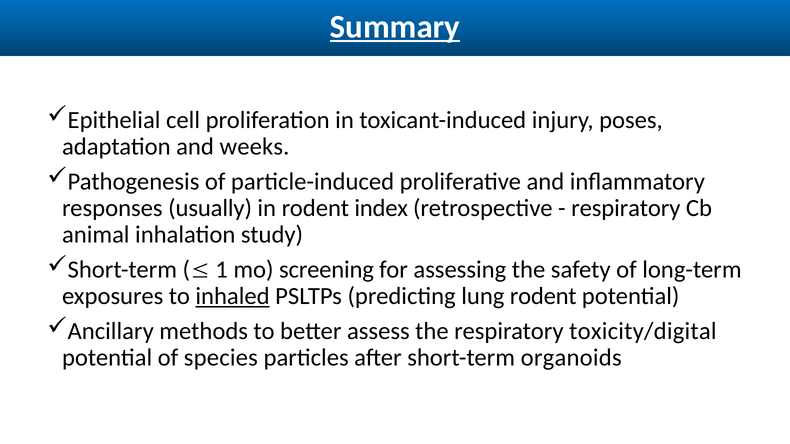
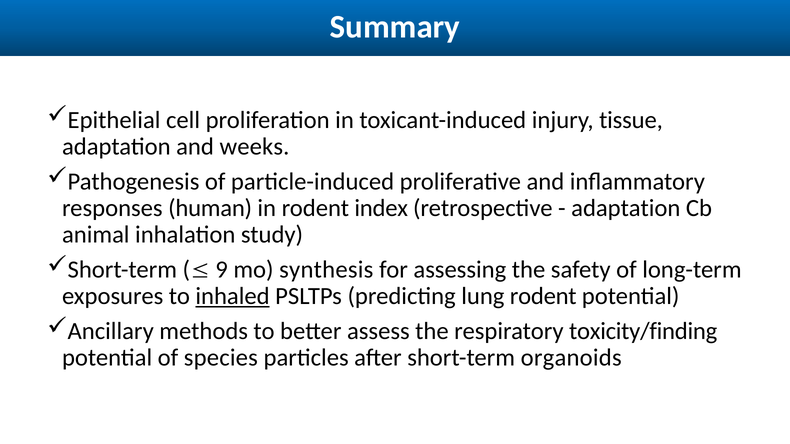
Summary underline: present -> none (395, 27)
poses: poses -> tissue (631, 120)
usually: usually -> human (210, 208)
respiratory: respiratory -> adaptation (626, 208)
1: 1 -> 9 (222, 270)
screening: screening -> synthesis (326, 270)
toxicity/digital: toxicity/digital -> toxicity/finding (643, 331)
